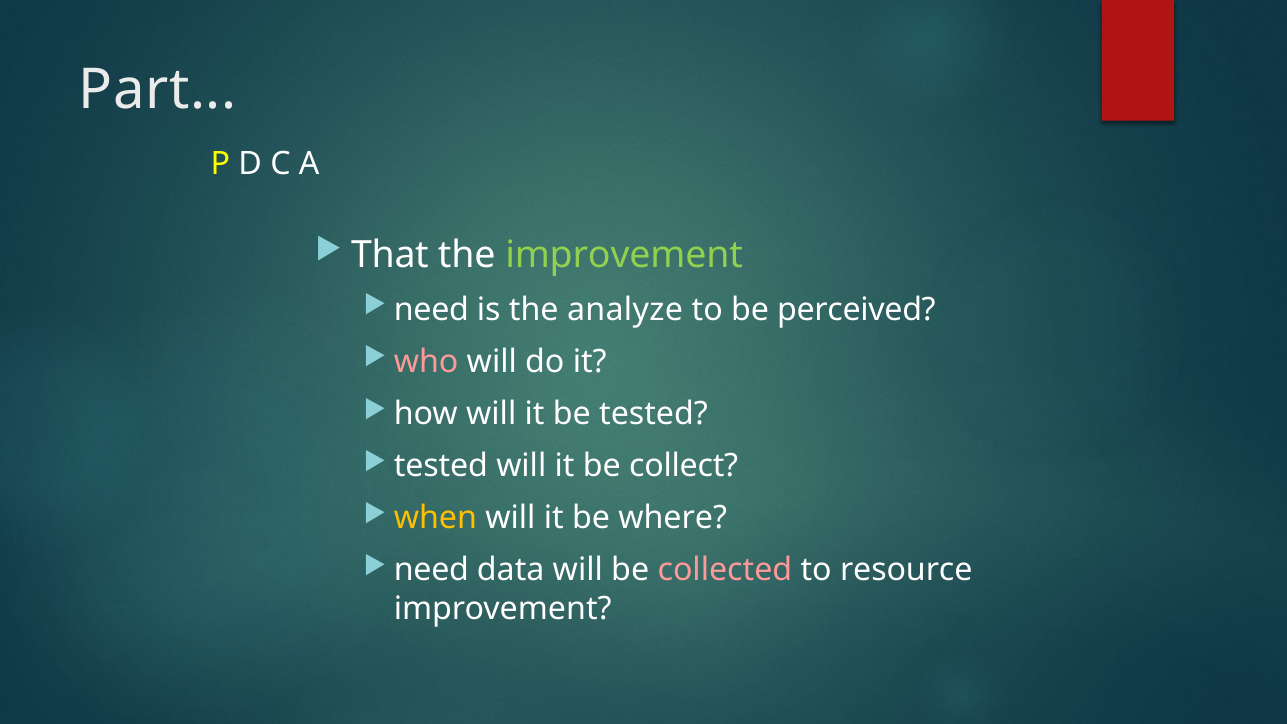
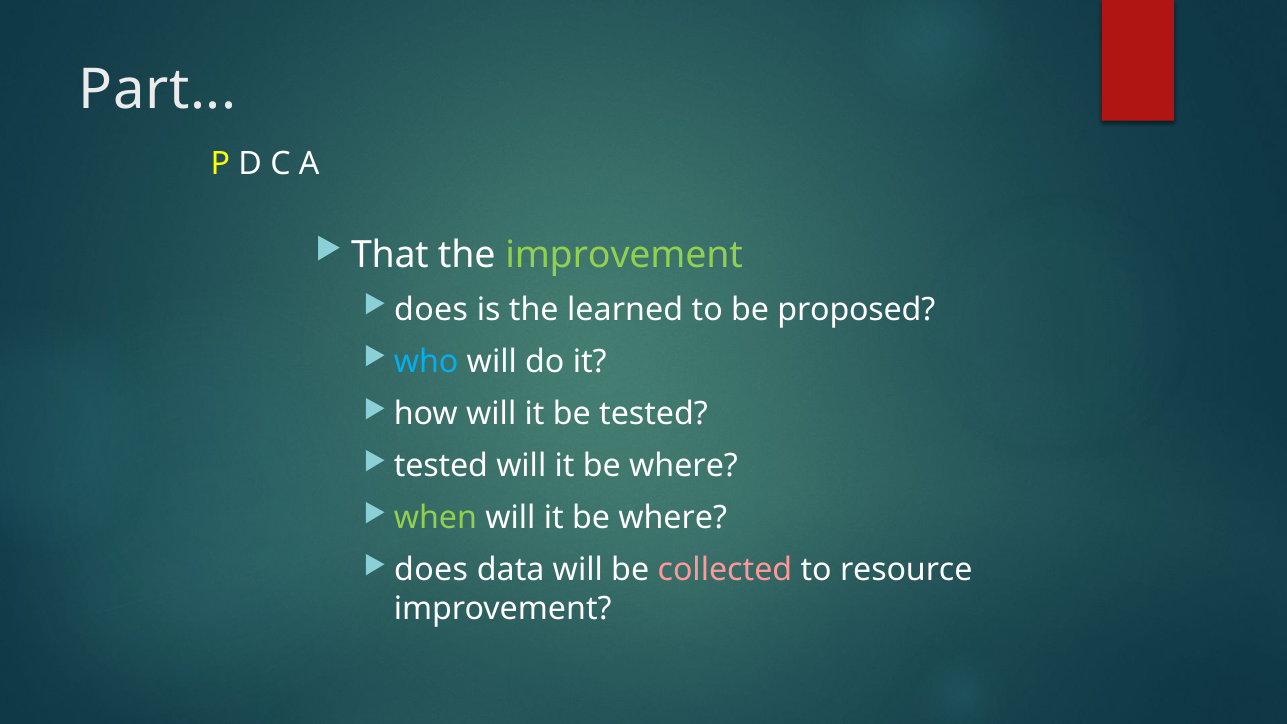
need: need -> does (431, 310)
analyze: analyze -> learned (625, 310)
perceived: perceived -> proposed (856, 310)
who colour: pink -> light blue (426, 362)
collect: collect -> where (684, 466)
when colour: yellow -> light green (435, 518)
need: need -> does (431, 570)
